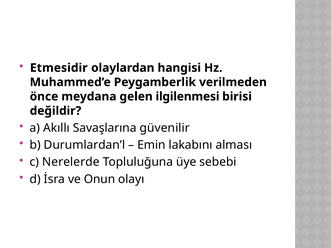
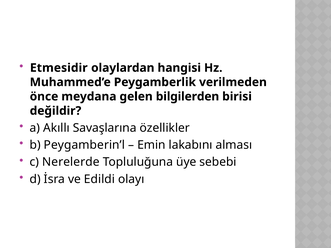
ilgilenmesi: ilgilenmesi -> bilgilerden (188, 97)
güvenilir: güvenilir -> özellikler (165, 128)
Durumlardan’l: Durumlardan’l -> Peygamberin’l (84, 145)
Onun: Onun -> Edildi (99, 179)
